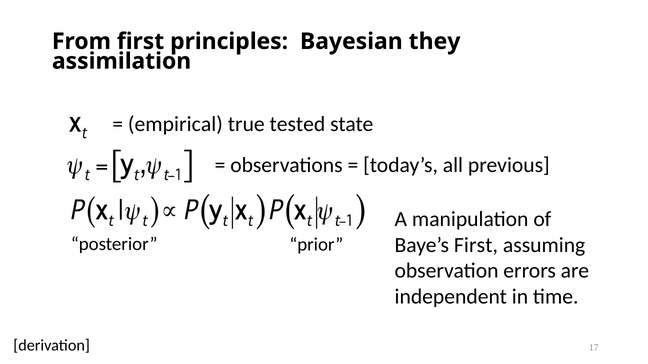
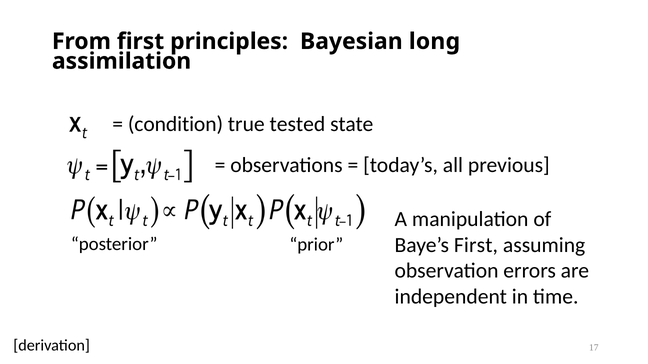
they: they -> long (434, 41)
empirical: empirical -> condition (175, 124)
